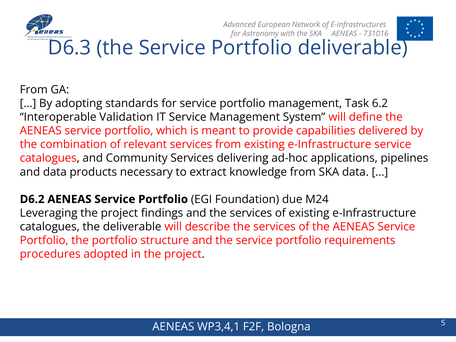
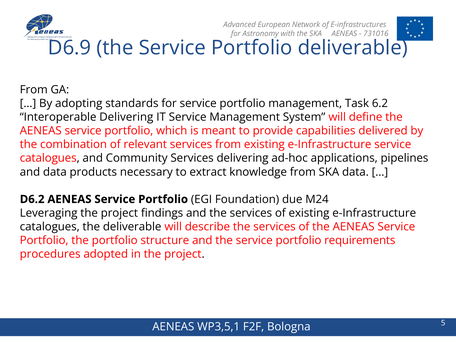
D6.3: D6.3 -> D6.9 (70, 48)
Interoperable Validation: Validation -> Delivering (126, 117)
WP3,4,1: WP3,4,1 -> WP3,5,1 (219, 327)
